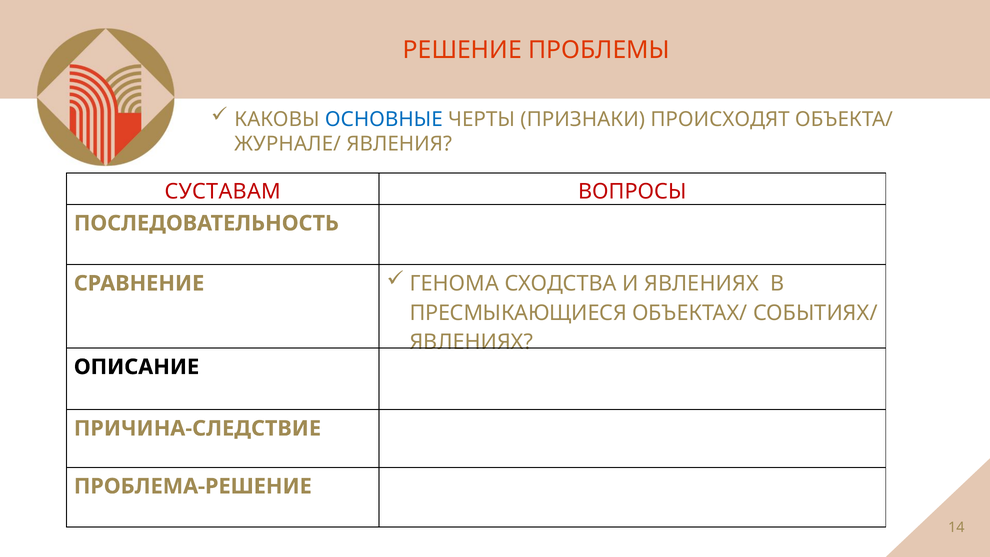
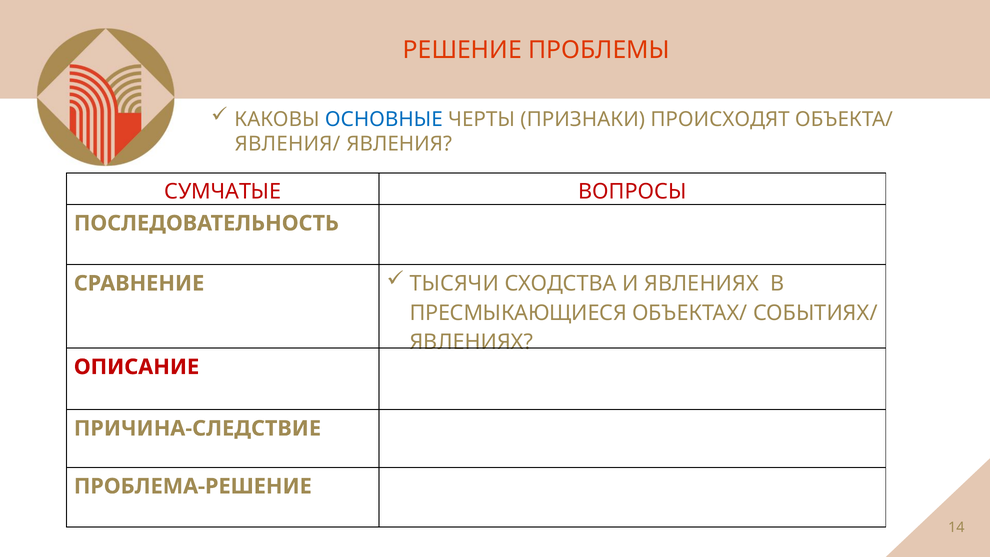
ЖУРНАЛЕ/: ЖУРНАЛЕ/ -> ЯВЛЕНИЯ/ (288, 144)
СУСТАВАМ: СУСТАВАМ -> СУМЧАТЫЕ (223, 192)
ГЕНОМА: ГЕНОМА -> ТЫСЯЧИ (454, 283)
ОПИСАНИЕ colour: black -> red (136, 367)
